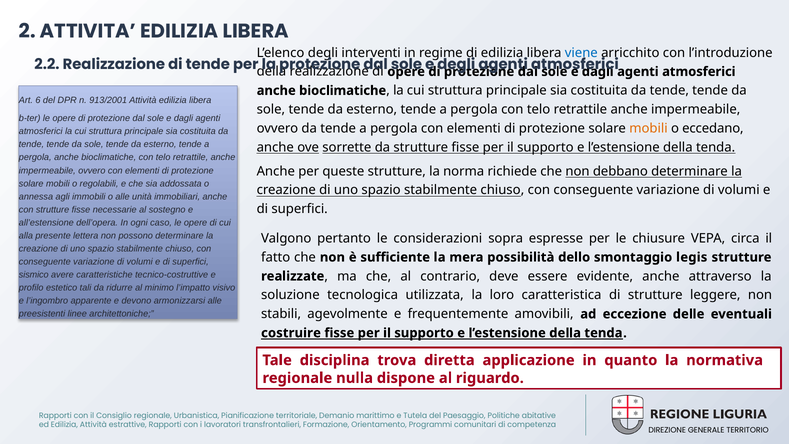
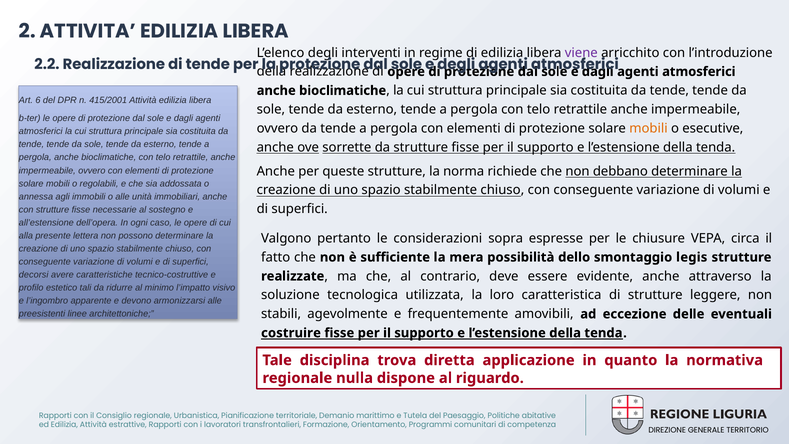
viene colour: blue -> purple (581, 53)
913/2001: 913/2001 -> 415/2001 (108, 100)
eccedano: eccedano -> esecutive (713, 128)
sismico: sismico -> decorsi (34, 275)
